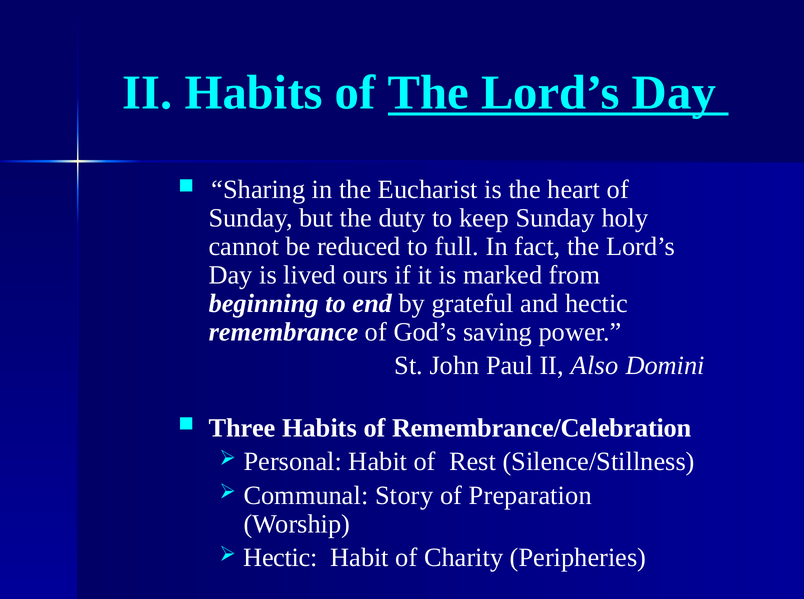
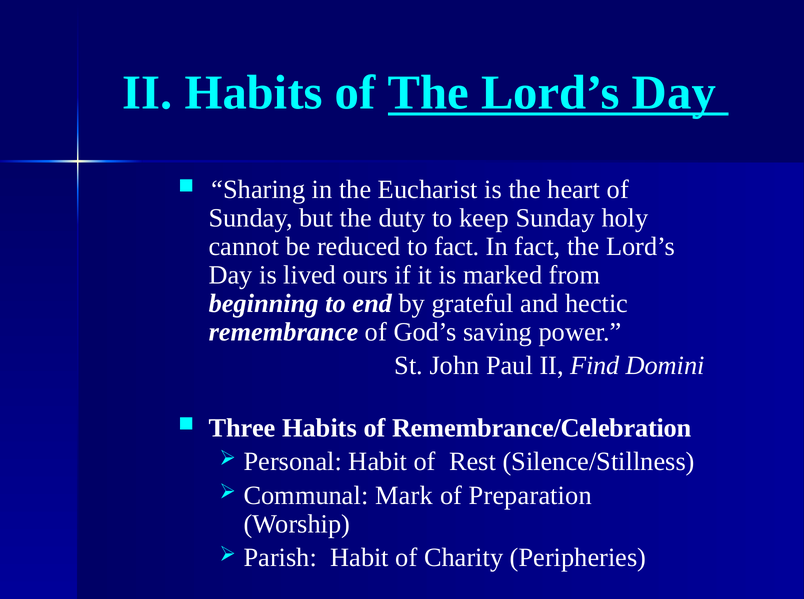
to full: full -> fact (457, 247)
Also: Also -> Find (595, 366)
Story: Story -> Mark (404, 496)
Hectic: Hectic -> Parish (280, 558)
